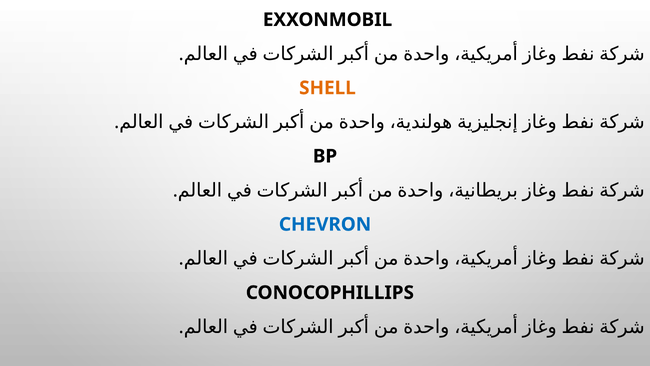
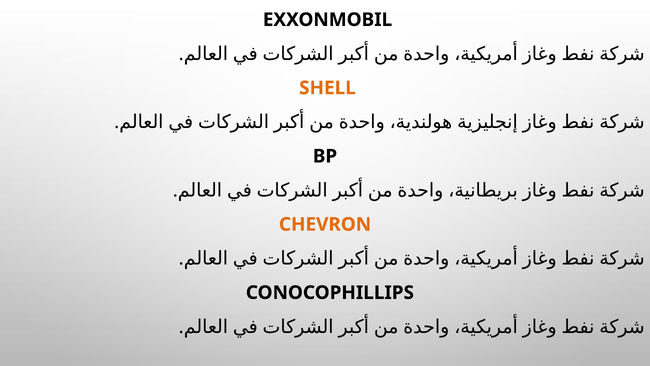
CHEVRON colour: blue -> orange (325, 224)
